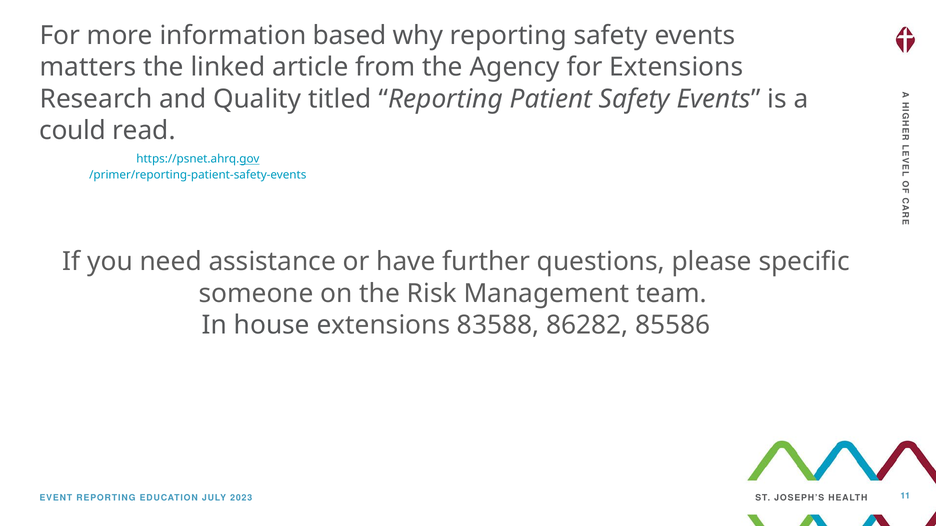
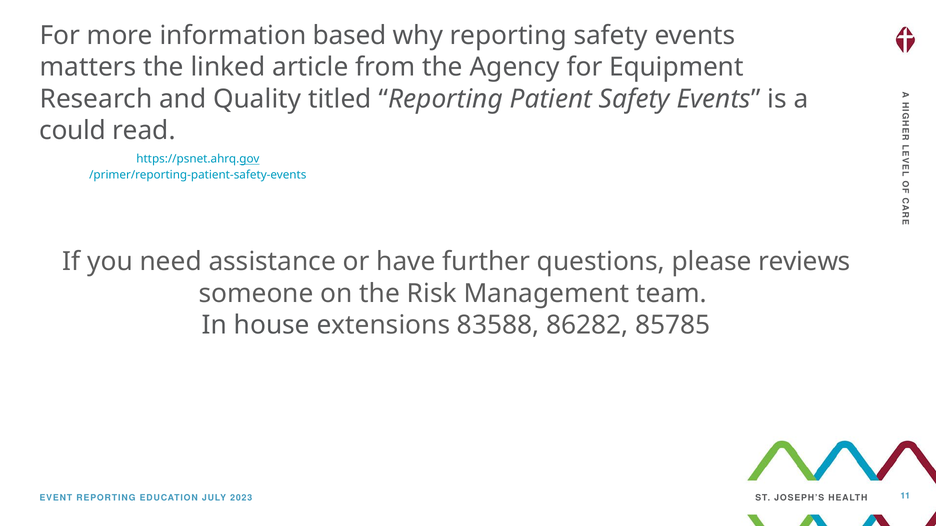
for Extensions: Extensions -> Equipment (676, 67)
specific: specific -> reviews (804, 262)
85586: 85586 -> 85785 (673, 325)
